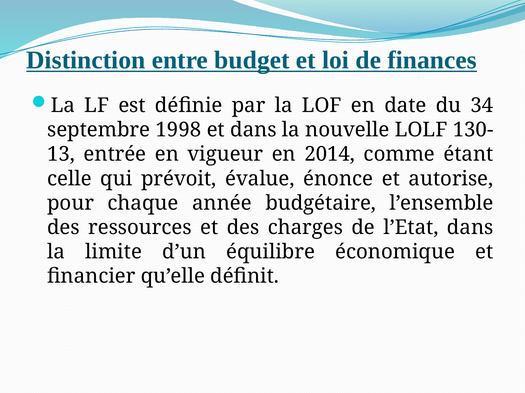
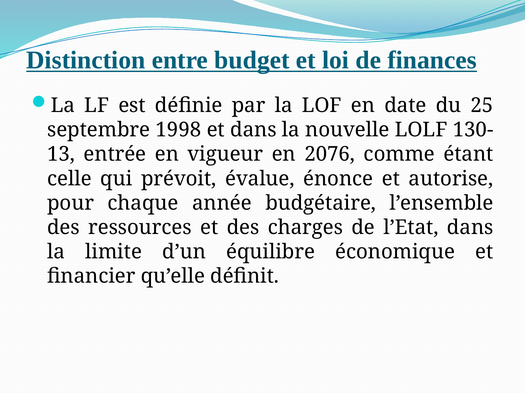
34: 34 -> 25 (482, 106)
2014: 2014 -> 2076 (330, 155)
